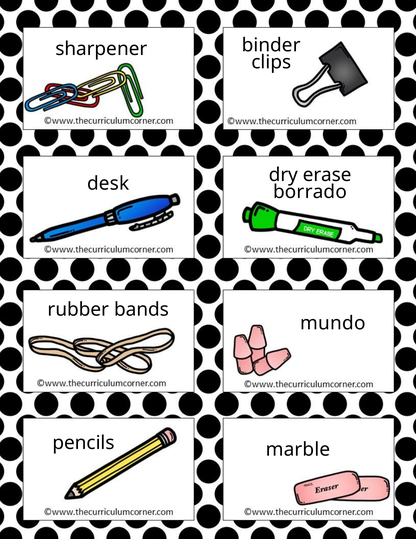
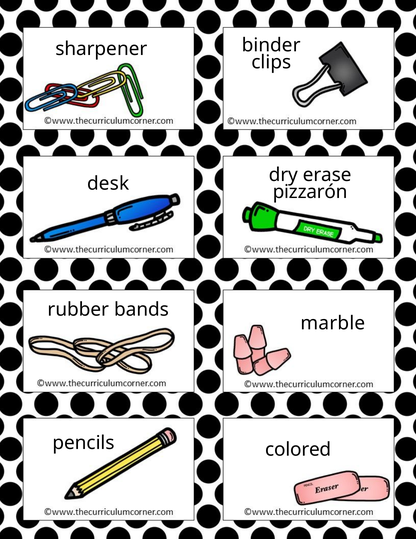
borrado: borrado -> pizzarón (310, 192)
mundo: mundo -> marble (333, 323)
marble: marble -> colored (298, 449)
